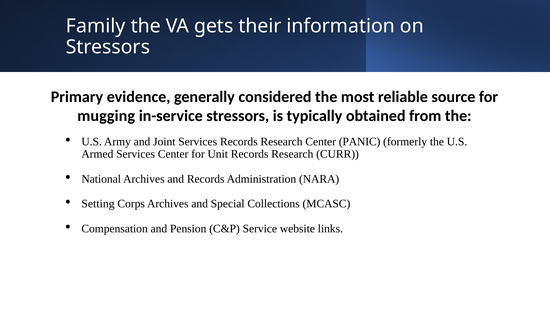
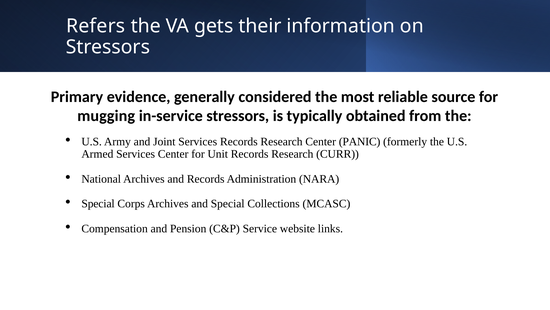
Family: Family -> Refers (96, 26)
Setting: Setting -> Special (98, 203)
